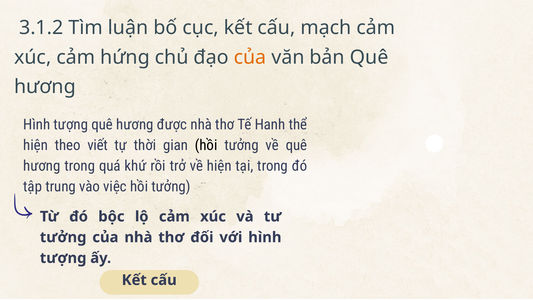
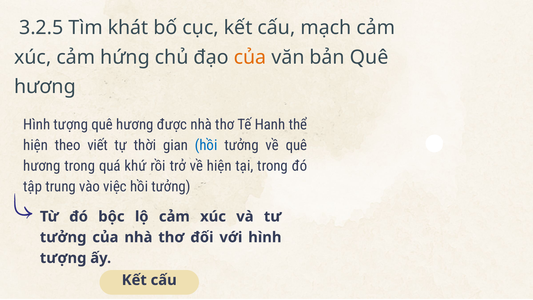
3.1.2: 3.1.2 -> 3.2.5 (41, 28)
luận: luận -> khát (128, 28)
hồi colour: black -> blue (206, 145)
